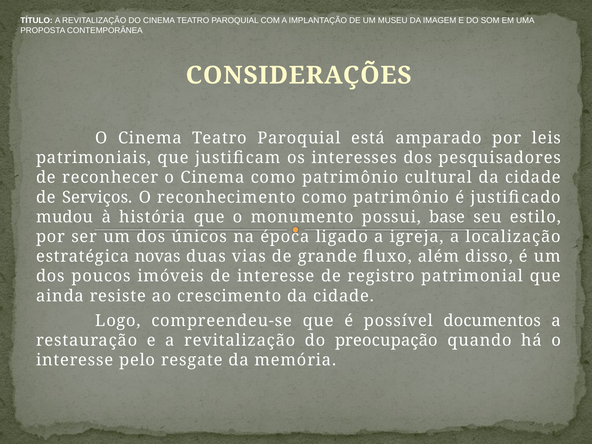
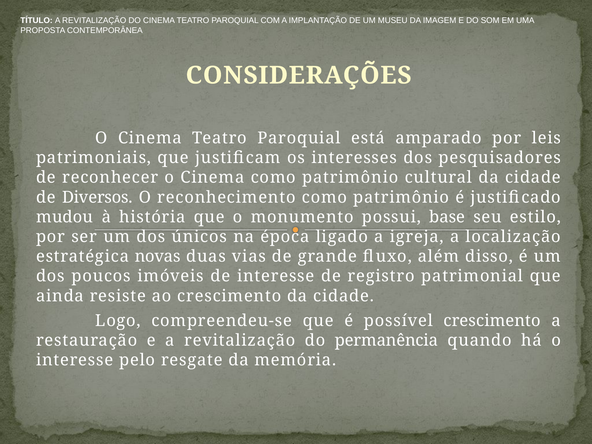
Serviços: Serviços -> Diversos (97, 197)
possível documentos: documentos -> crescimento (492, 321)
preocupação: preocupação -> permanência (386, 340)
